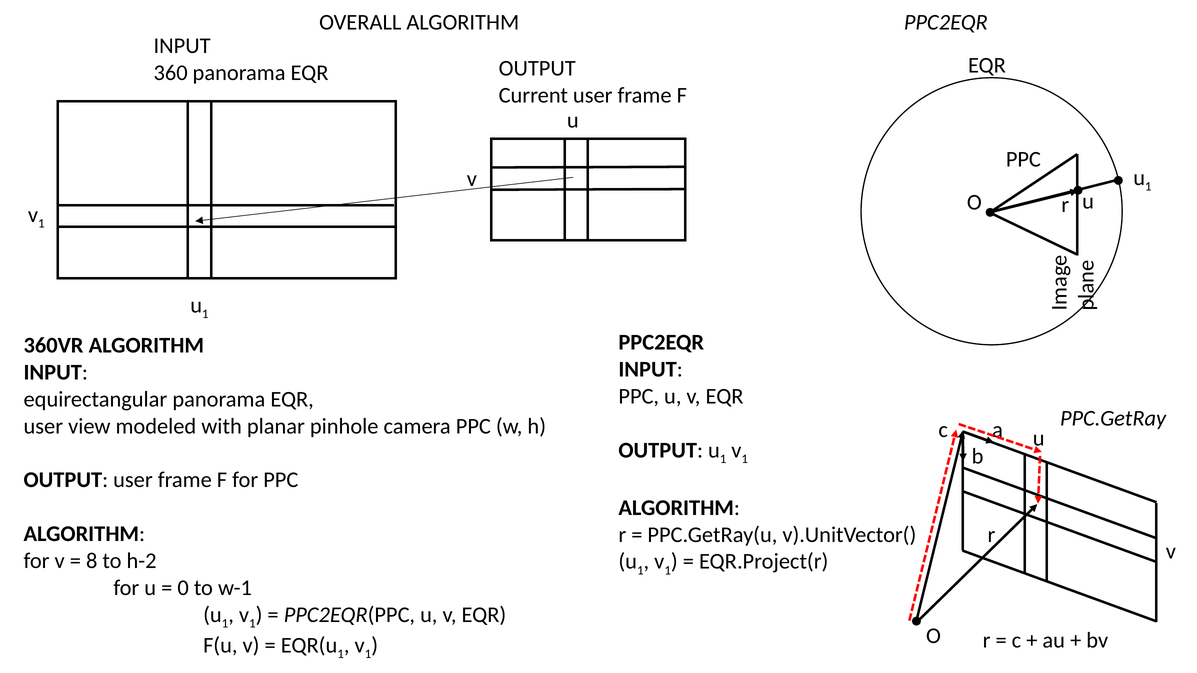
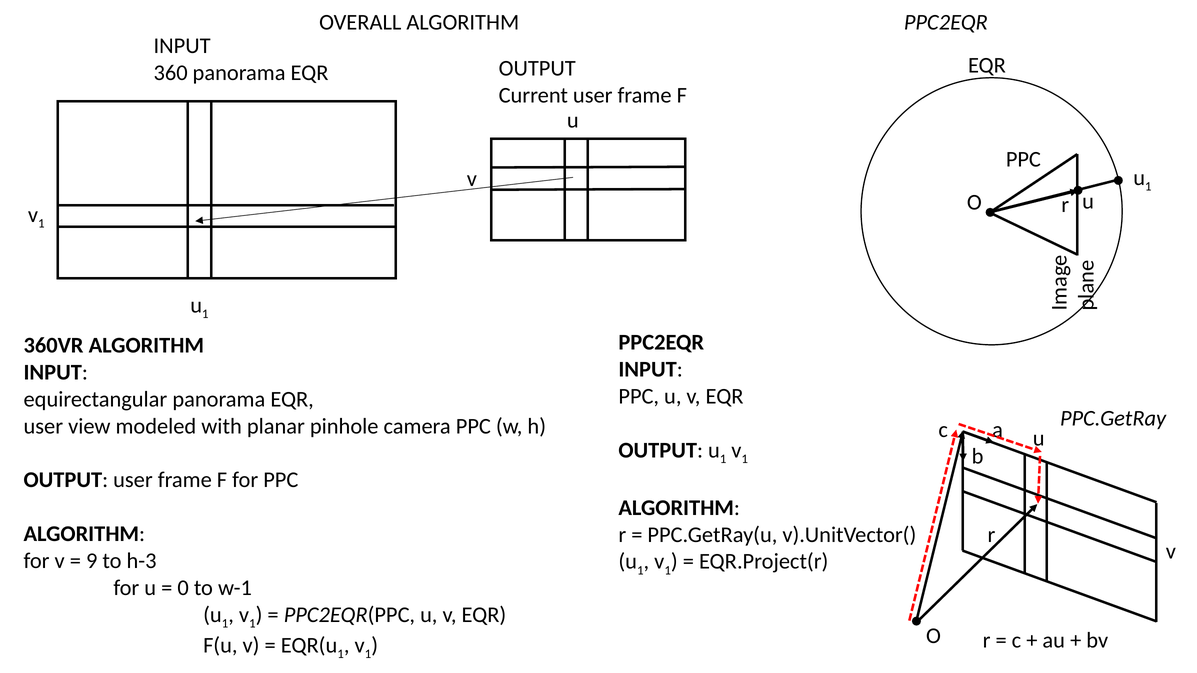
8: 8 -> 9 (92, 561)
h-2: h-2 -> h-3 (142, 561)
